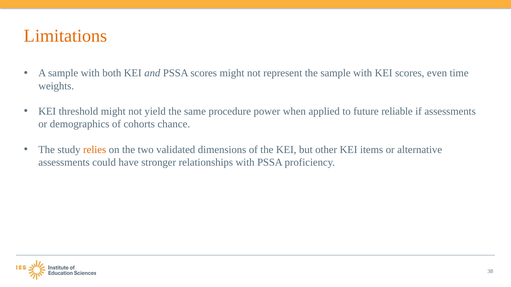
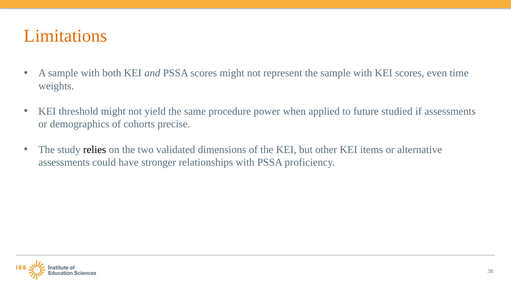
reliable: reliable -> studied (397, 111)
chance: chance -> precise (174, 124)
relies colour: orange -> black (95, 150)
